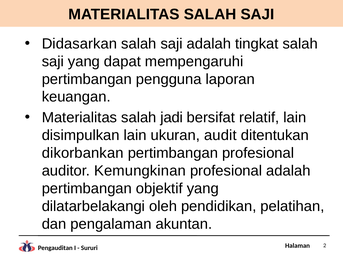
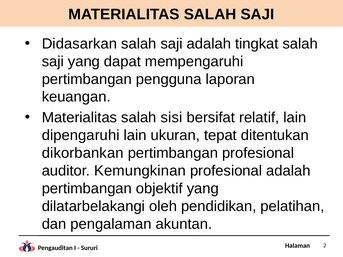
jadi: jadi -> sisi (172, 118)
disimpulkan: disimpulkan -> dipengaruhi (81, 135)
audit: audit -> tepat (220, 135)
